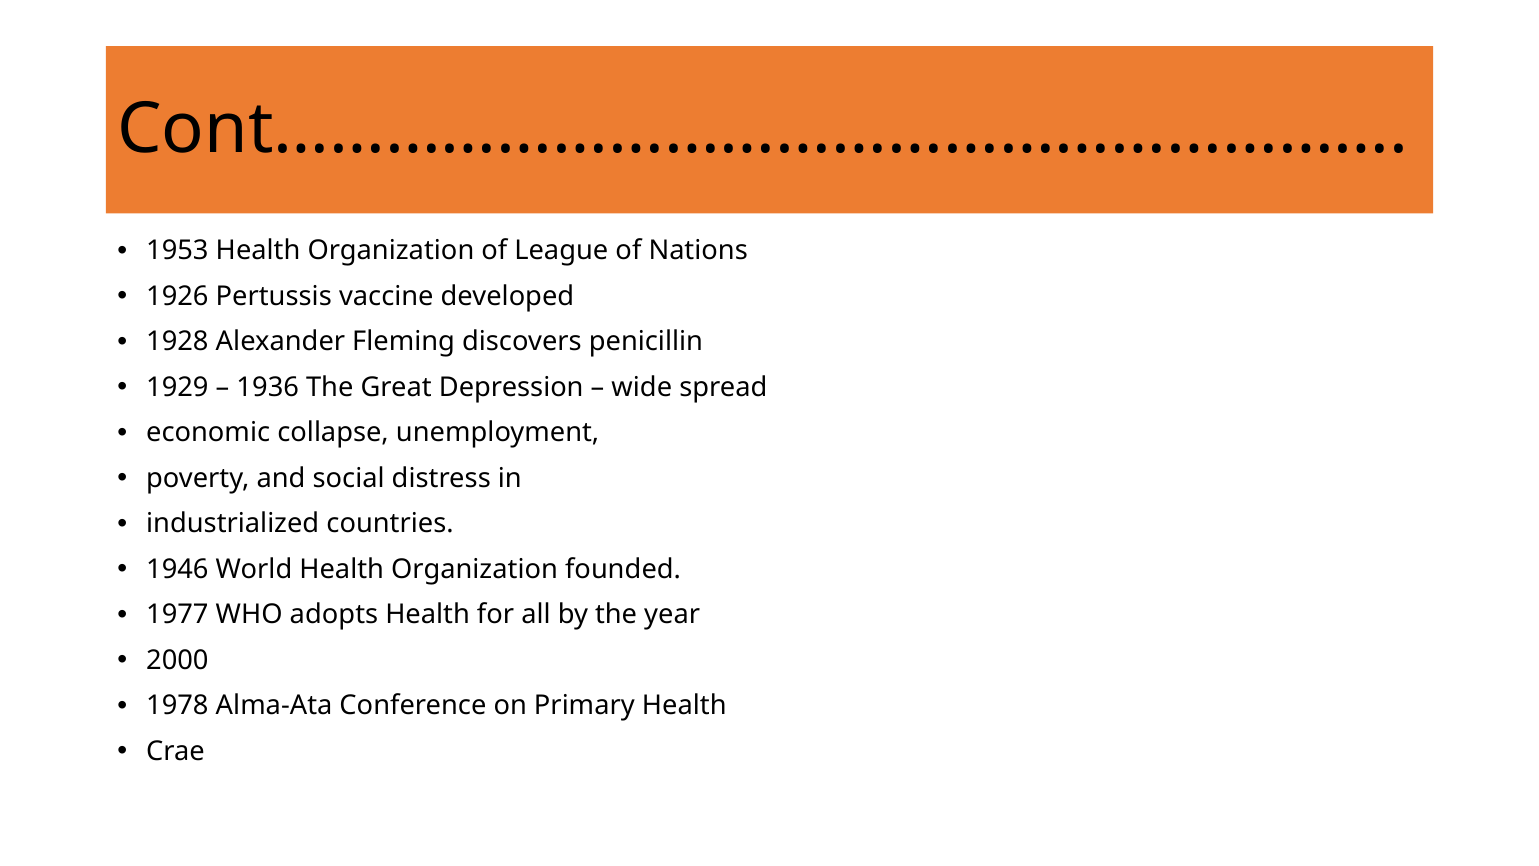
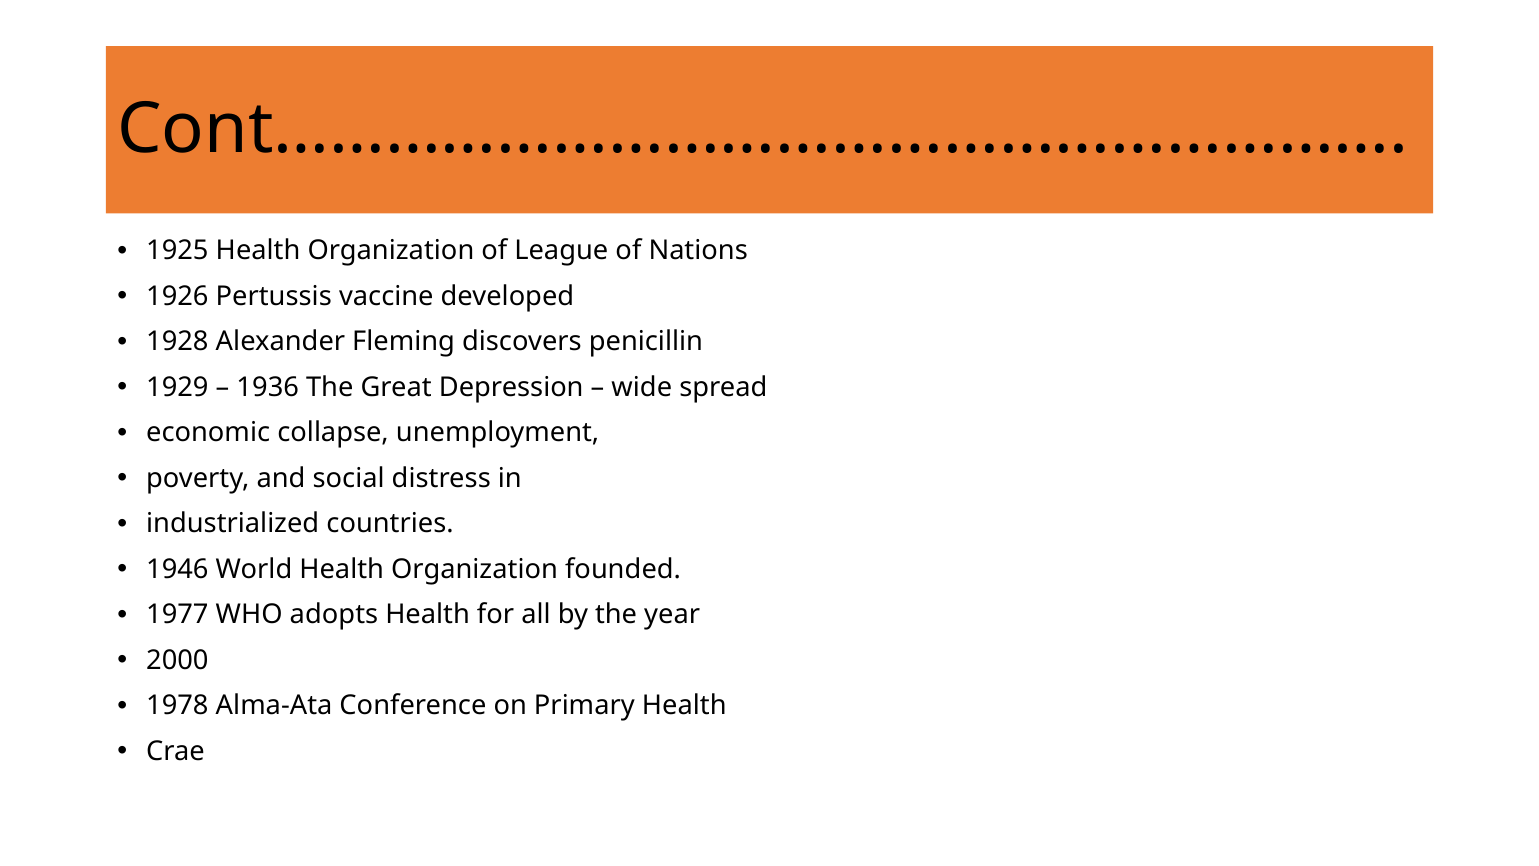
1953: 1953 -> 1925 (177, 251)
